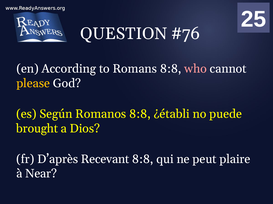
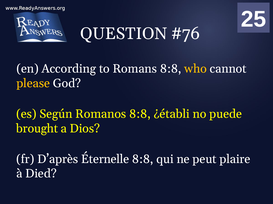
who colour: pink -> yellow (196, 69)
Recevant: Recevant -> Éternelle (105, 160)
Near: Near -> Died (41, 174)
